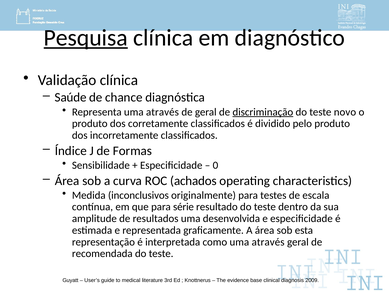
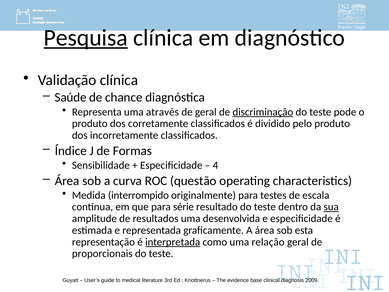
novo: novo -> pode (345, 112)
0: 0 -> 4 (215, 165)
achados: achados -> questão (193, 181)
inconclusivos: inconclusivos -> interrompido (138, 195)
sua underline: none -> present (331, 207)
interpretada underline: none -> present (173, 242)
como uma através: através -> relação (268, 242)
recomendada: recomendada -> proporcionais (102, 253)
